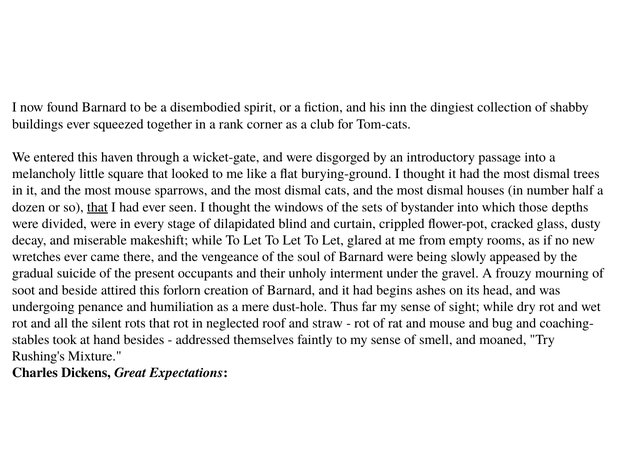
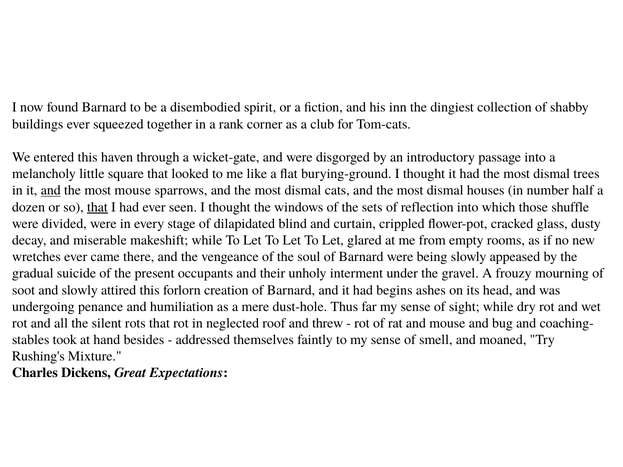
and underline: none -> present (51, 190)
bystander: bystander -> reflection (427, 207)
depths: depths -> shuffle (570, 207)
and beside: beside -> slowly (80, 290)
straw: straw -> threw (328, 323)
